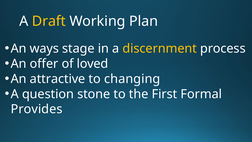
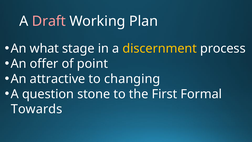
Draft colour: yellow -> pink (49, 21)
ways: ways -> what (44, 49)
loved: loved -> point (92, 64)
Provides: Provides -> Towards (37, 109)
